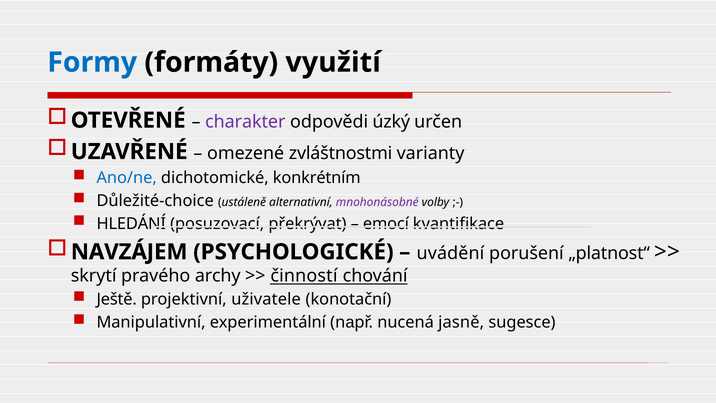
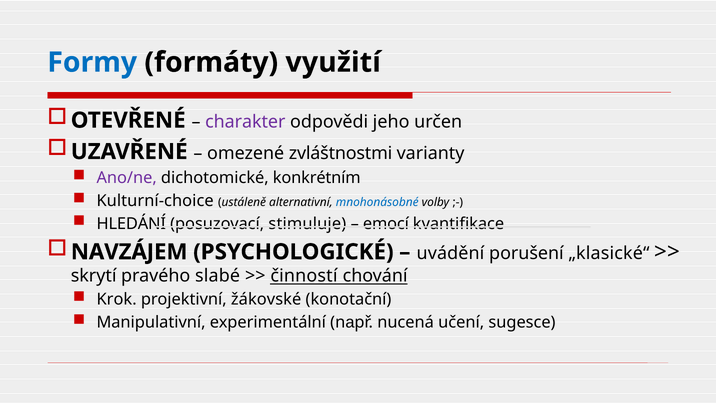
úzký: úzký -> jeho (391, 122)
Ano/ne colour: blue -> purple (127, 178)
Důležité-choice: Důležité-choice -> Kulturní-choice (155, 201)
mnohonásobné colour: purple -> blue (377, 202)
překrývat: překrývat -> stimuluje (307, 224)
„platnost“: „platnost“ -> „klasické“ (609, 253)
archy: archy -> slabé (218, 276)
Ještě: Ještě -> Krok (117, 299)
uživatele: uživatele -> žákovské (266, 299)
jasně: jasně -> učení (461, 322)
